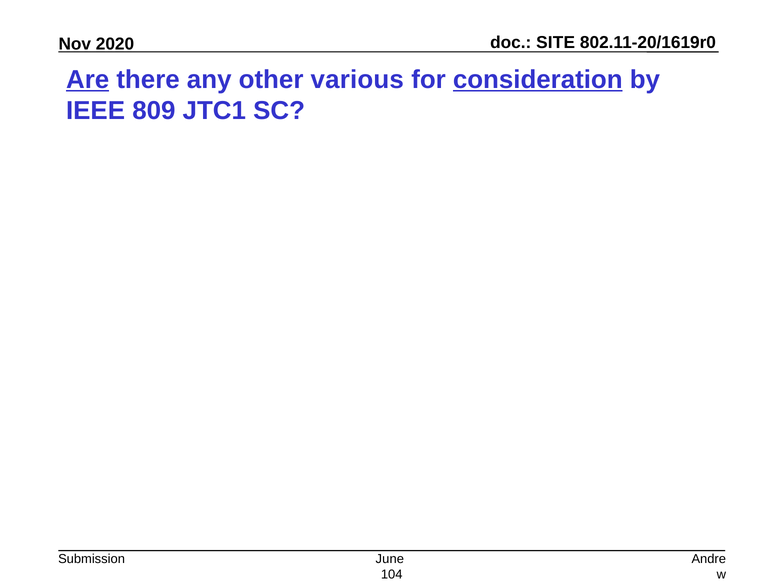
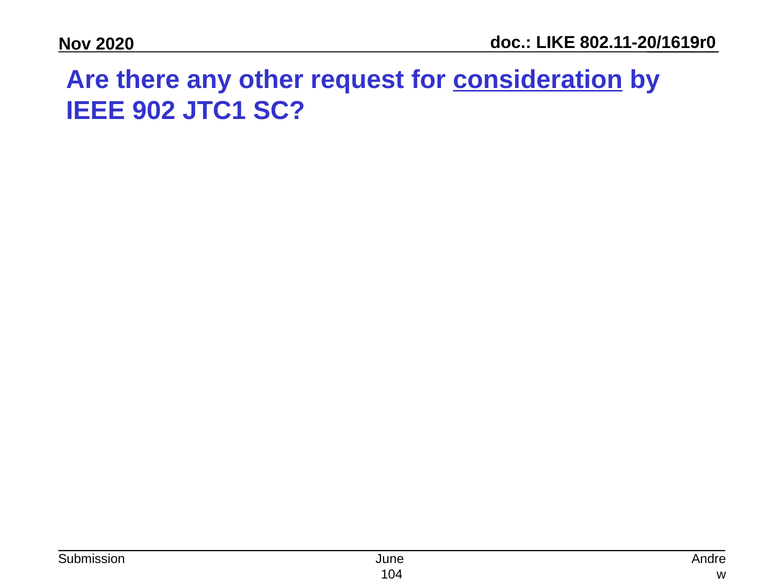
SITE: SITE -> LIKE (556, 43)
Are underline: present -> none (88, 80)
various: various -> request (357, 80)
809: 809 -> 902 (154, 111)
